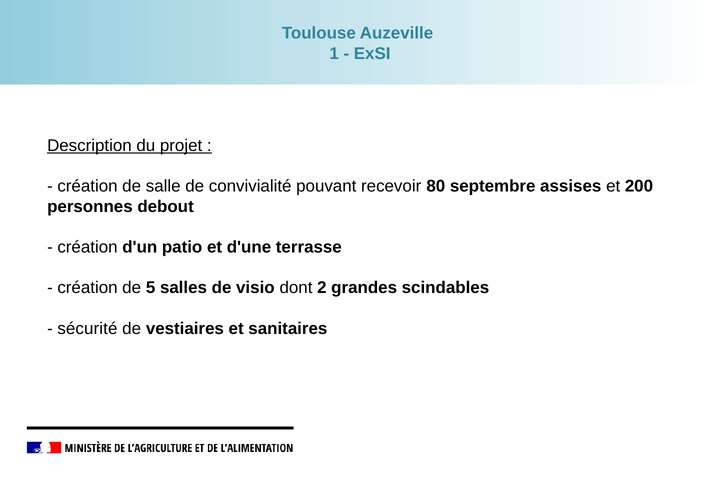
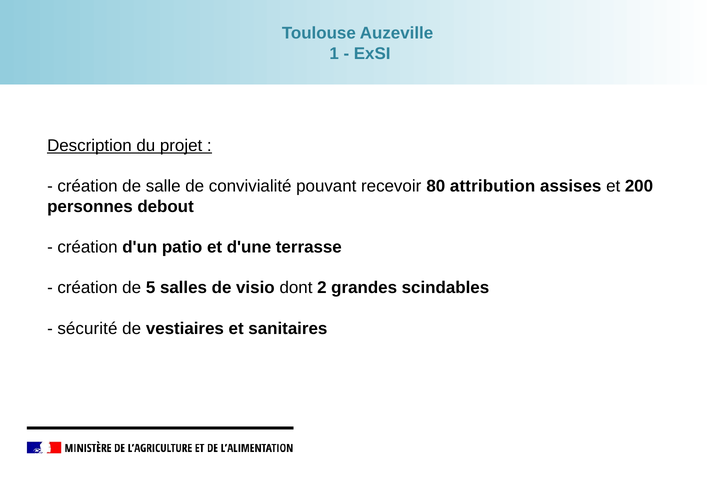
septembre: septembre -> attribution (493, 186)
